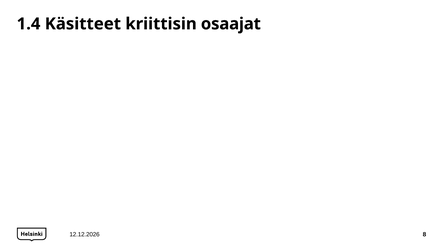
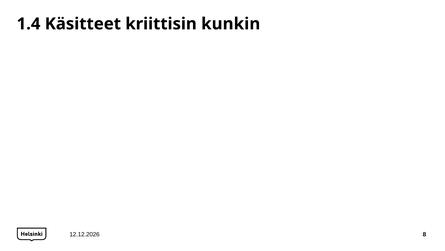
osaajat: osaajat -> kunkin (231, 24)
